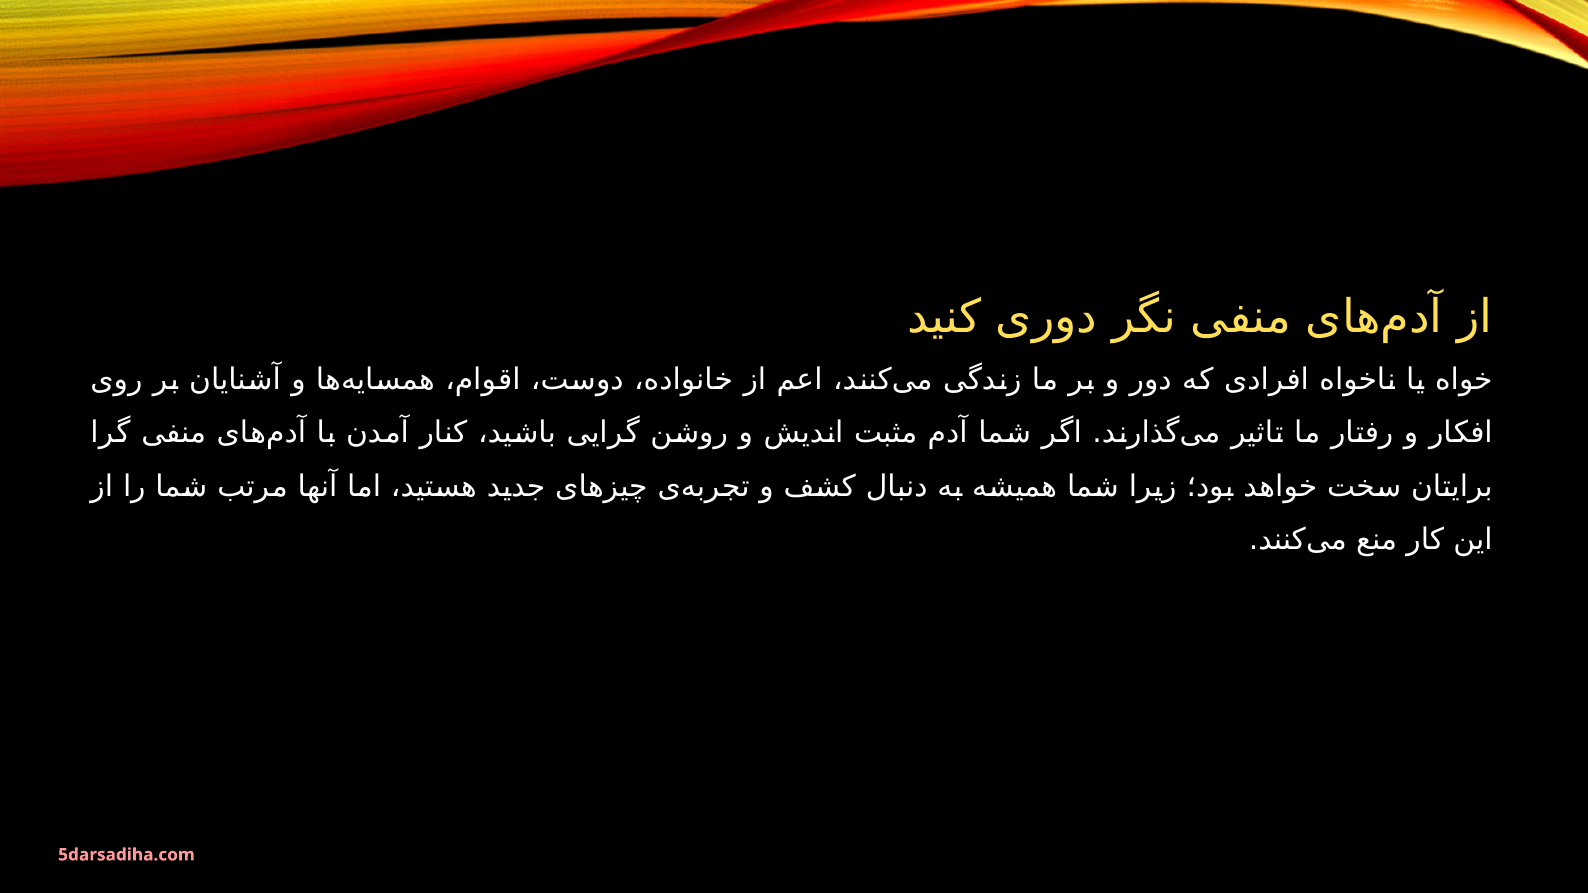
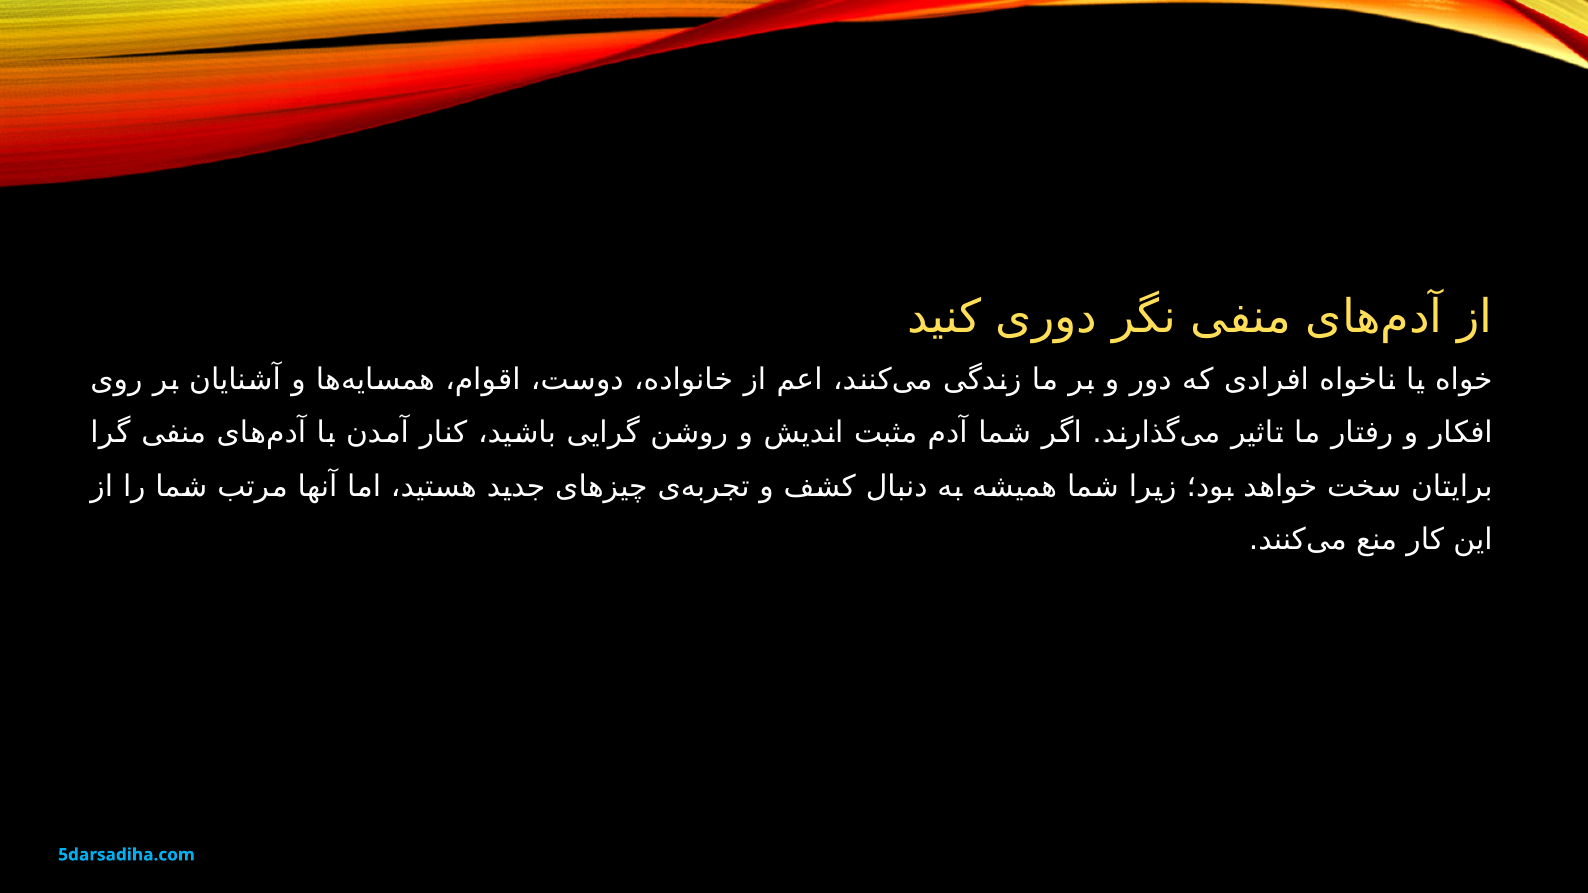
5darsadiha.com colour: pink -> light blue (126, 855)
